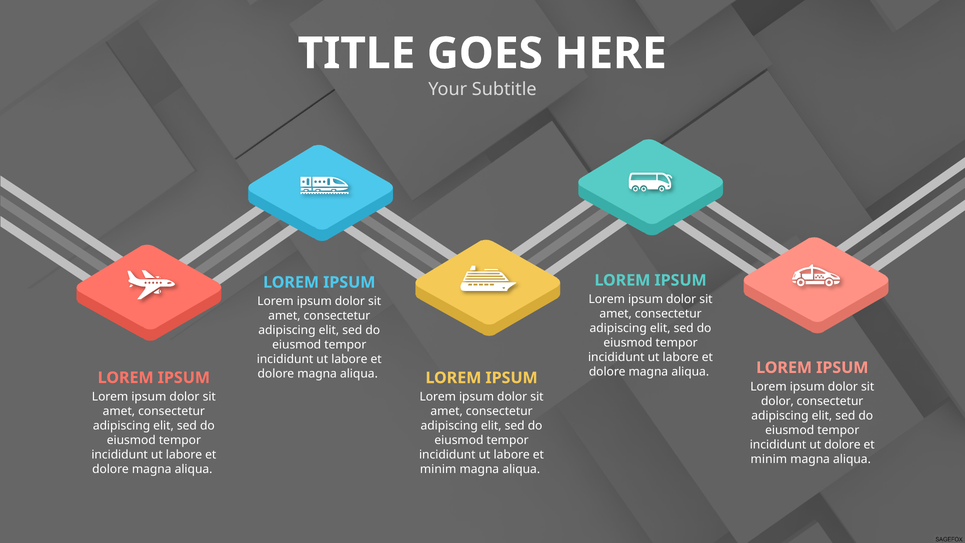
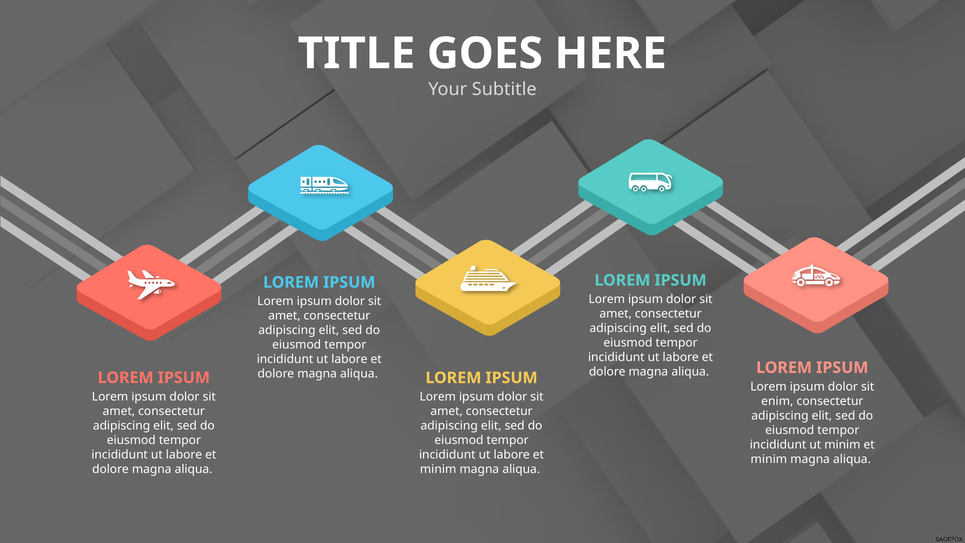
dolor: dolor -> enim (777, 401)
ut dolore: dolore -> minim (842, 444)
